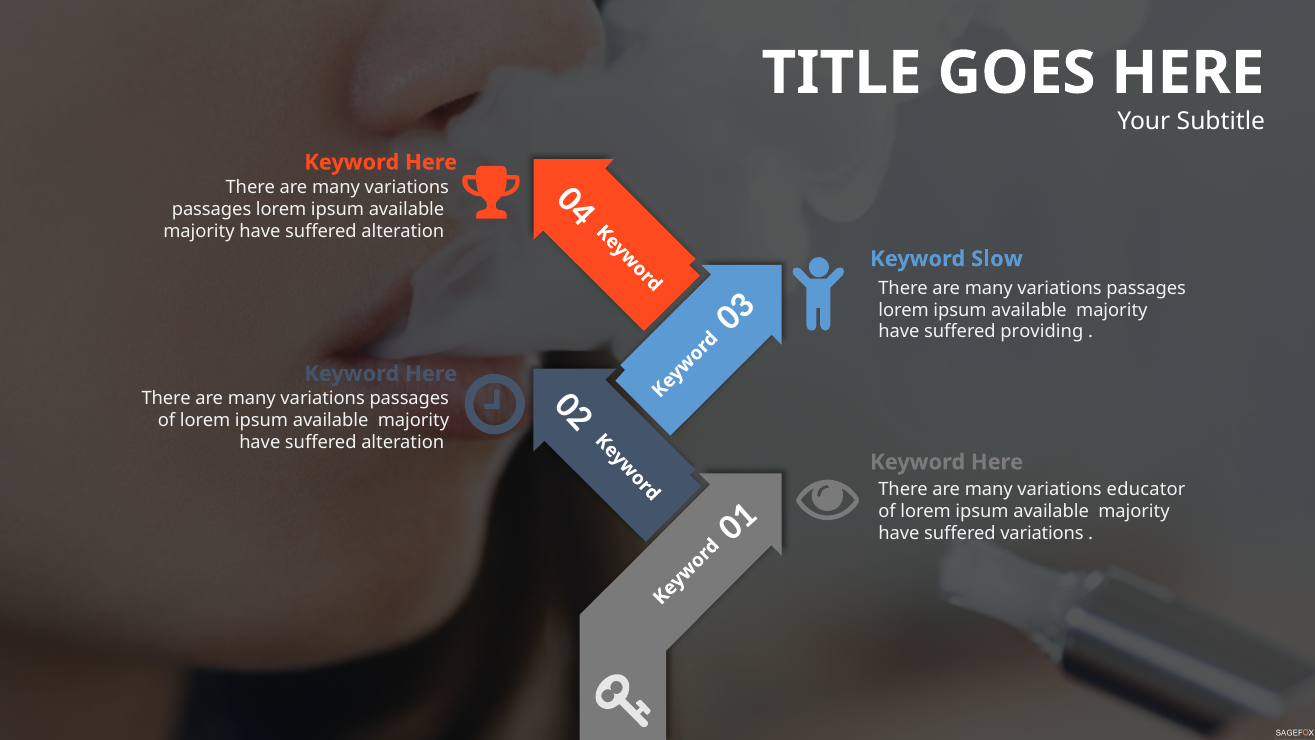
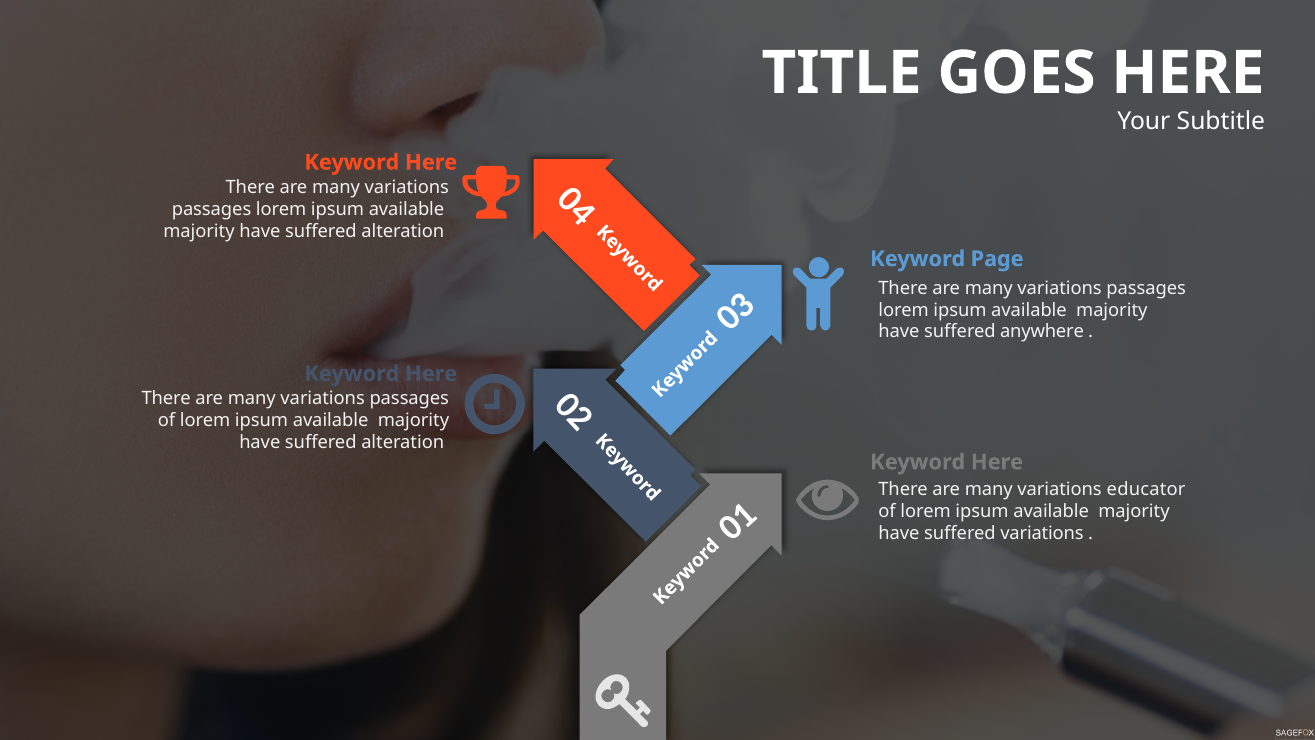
Slow: Slow -> Page (997, 259)
providing: providing -> anywhere (1042, 332)
